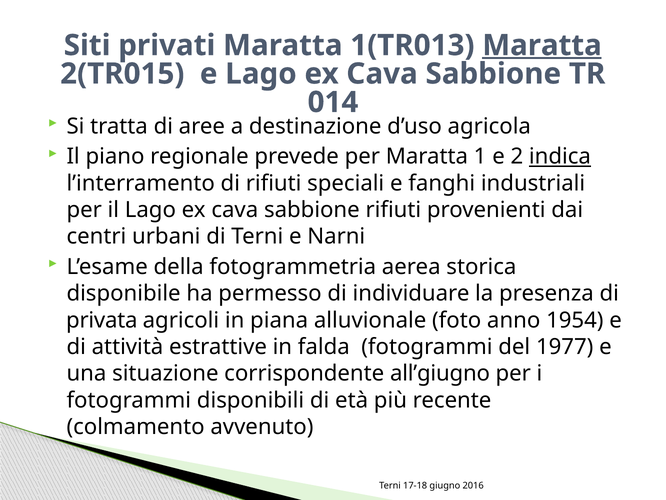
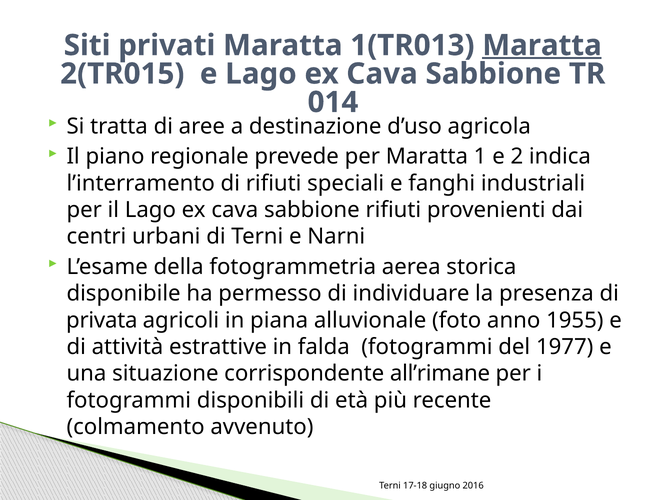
indica underline: present -> none (560, 156)
1954: 1954 -> 1955 (575, 320)
all’giugno: all’giugno -> all’rimane (440, 373)
